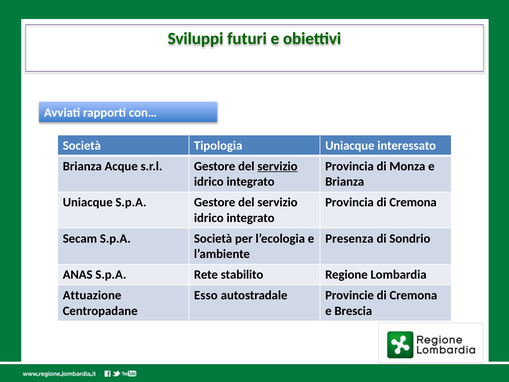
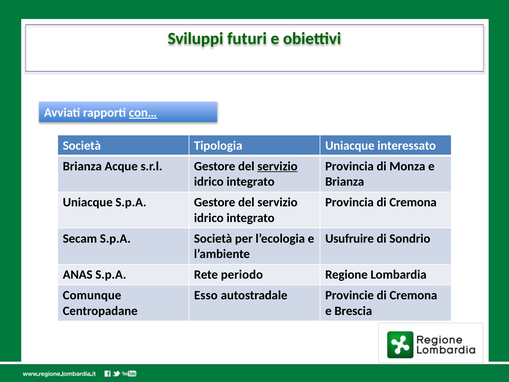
con… underline: none -> present (143, 113)
Presenza: Presenza -> Usufruire (350, 238)
stabilito: stabilito -> periodo (242, 275)
Attuazione: Attuazione -> Comunque (92, 295)
